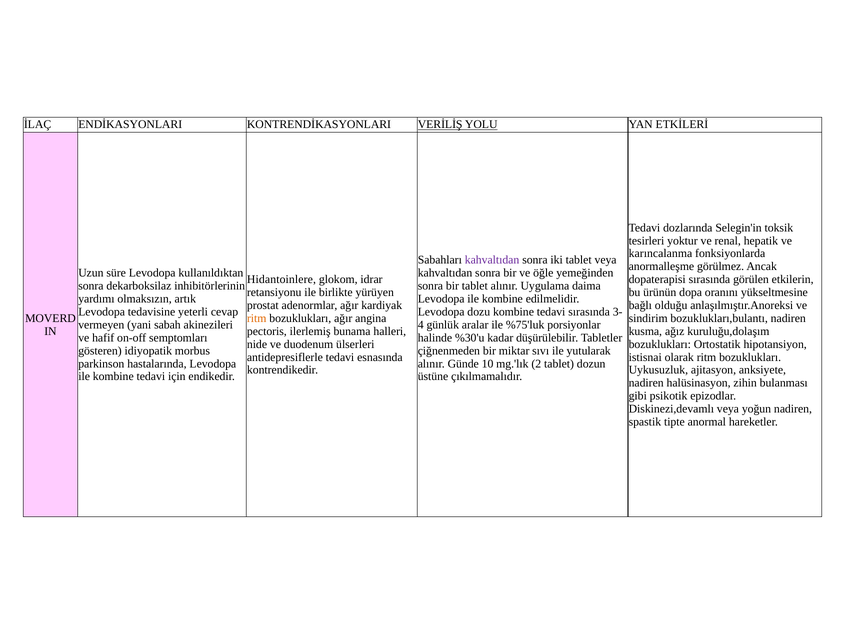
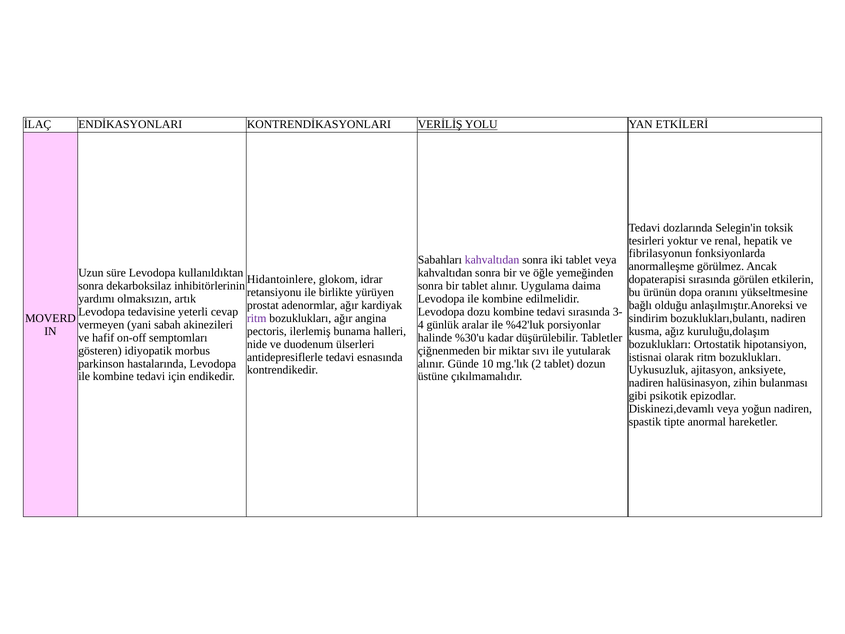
karıncalanma: karıncalanma -> fibrilasyonun (660, 253)
ritm colour: orange -> purple (257, 318)
%75'luk: %75'luk -> %42'luk (525, 325)
